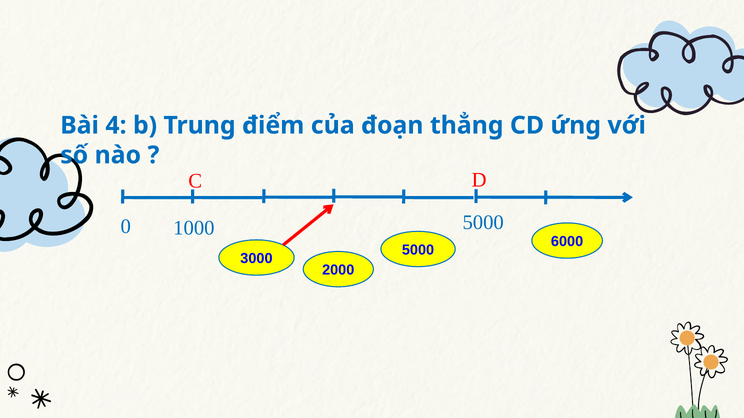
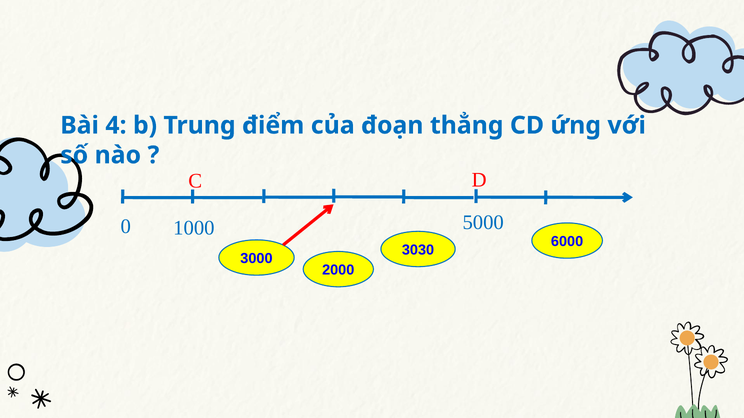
5000: 5000 -> 3030 (418, 250)
